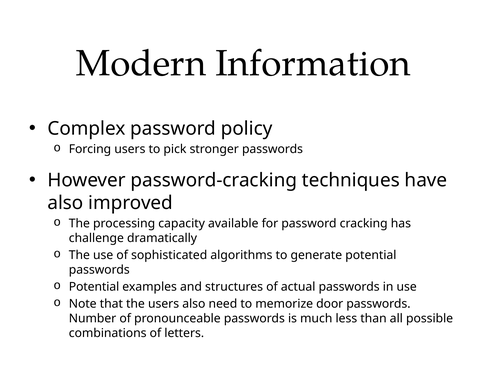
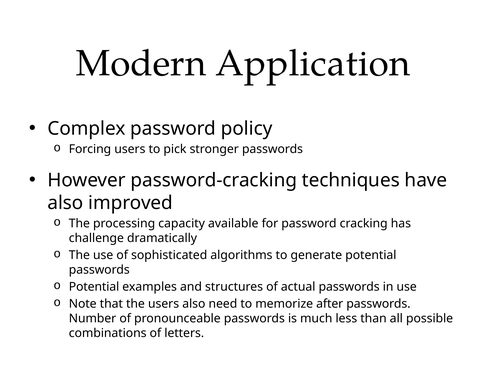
Information: Information -> Application (313, 63)
door: door -> after (330, 304)
